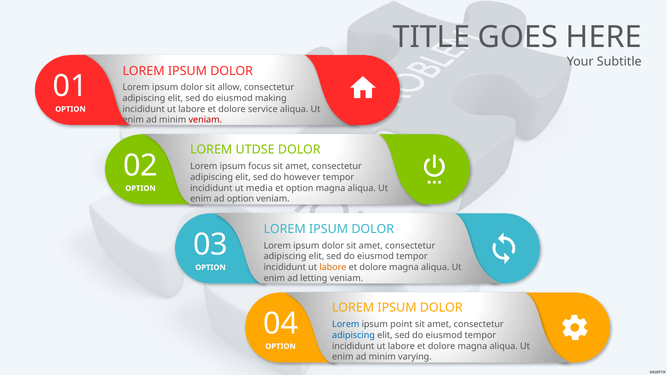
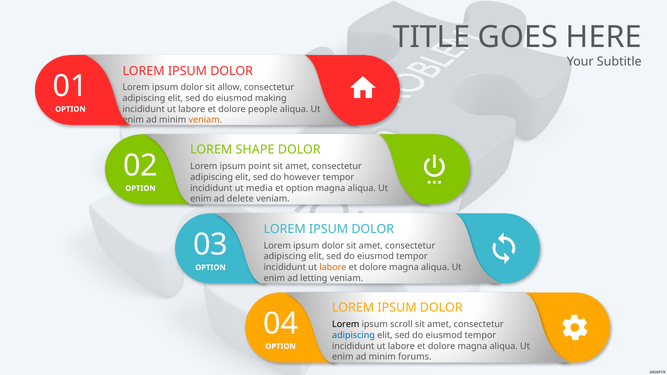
service: service -> people (263, 109)
veniam colour: red -> orange (205, 120)
UTDSE: UTDSE -> SHAPE (255, 150)
focus: focus -> point (259, 166)
ad option: option -> delete (240, 199)
Lorem colour: blue -> black (346, 325)
point: point -> scroll (401, 325)
varying: varying -> forums (415, 357)
